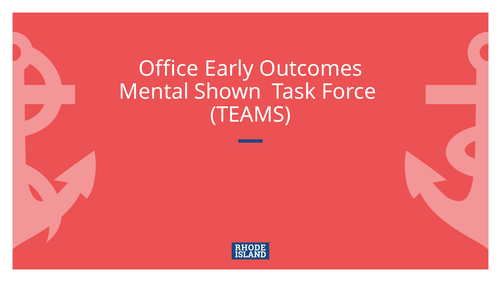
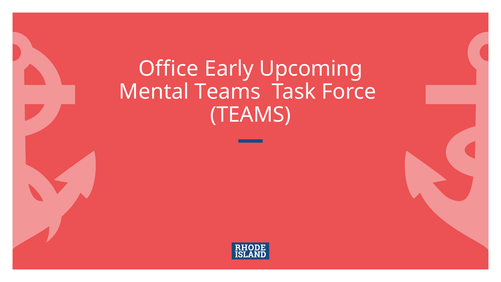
Outcomes: Outcomes -> Upcoming (311, 69)
Mental Shown: Shown -> Teams (228, 92)
